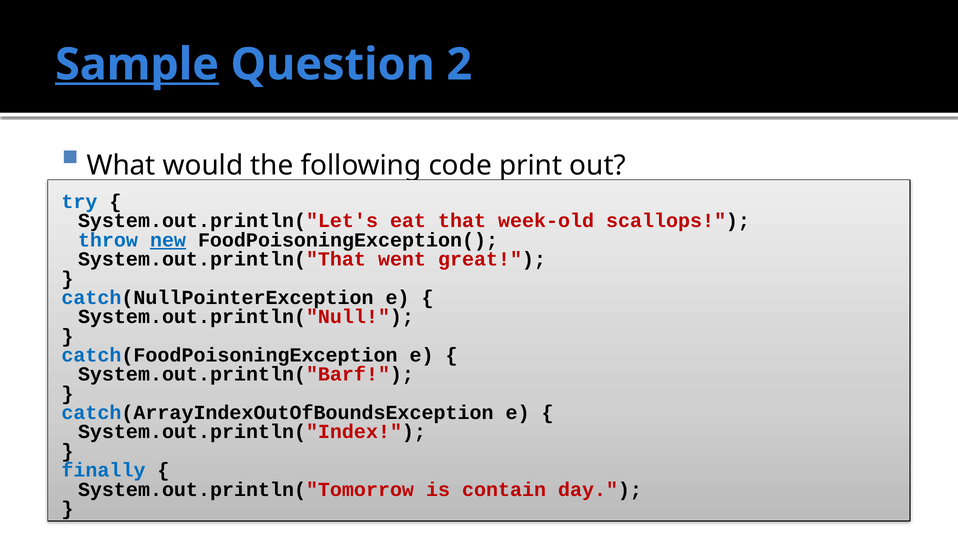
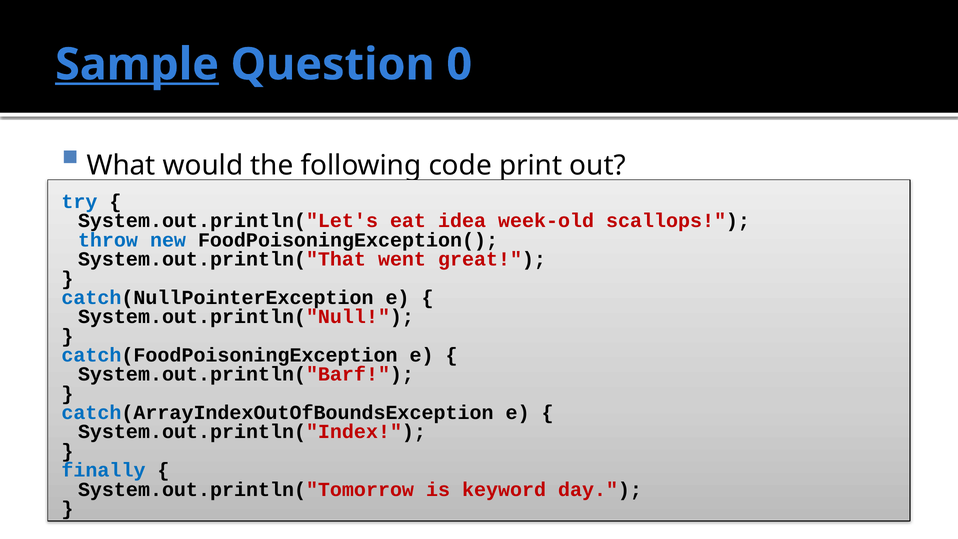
2: 2 -> 0 (459, 65)
that: that -> idea (462, 221)
new underline: present -> none (168, 240)
contain: contain -> keyword (504, 489)
